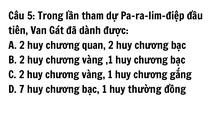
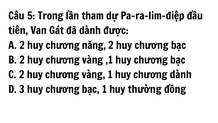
quan: quan -> năng (94, 45)
chương gắng: gắng -> dành (181, 75)
7: 7 -> 3 (22, 89)
